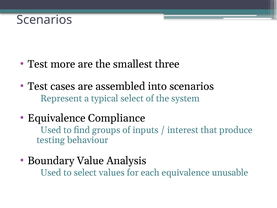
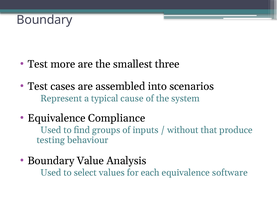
Scenarios: Scenarios -> Boundary (44, 20)
typical select: select -> cause (132, 98)
interest: interest -> without (183, 130)
unusable: unusable -> software (230, 172)
